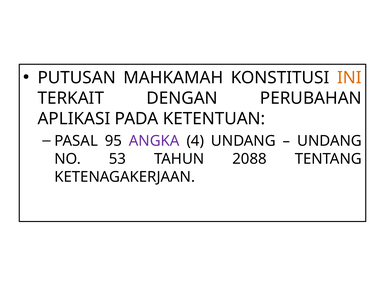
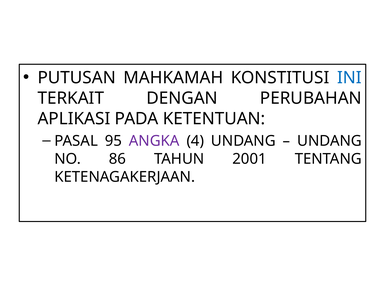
INI colour: orange -> blue (349, 78)
53: 53 -> 86 (117, 159)
2088: 2088 -> 2001 (250, 159)
